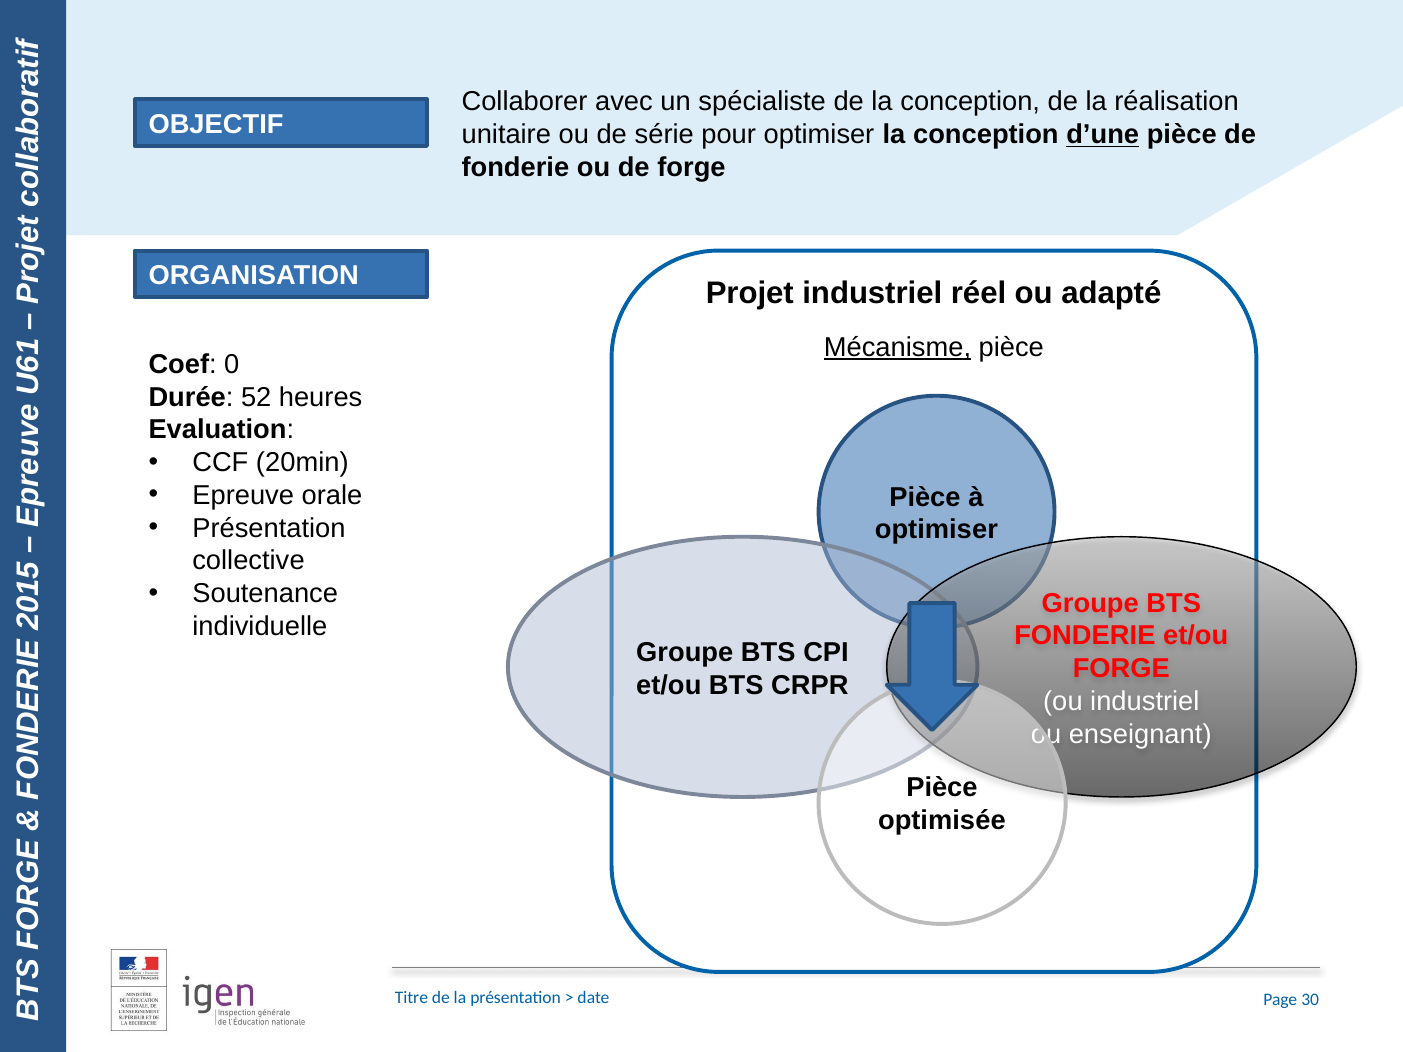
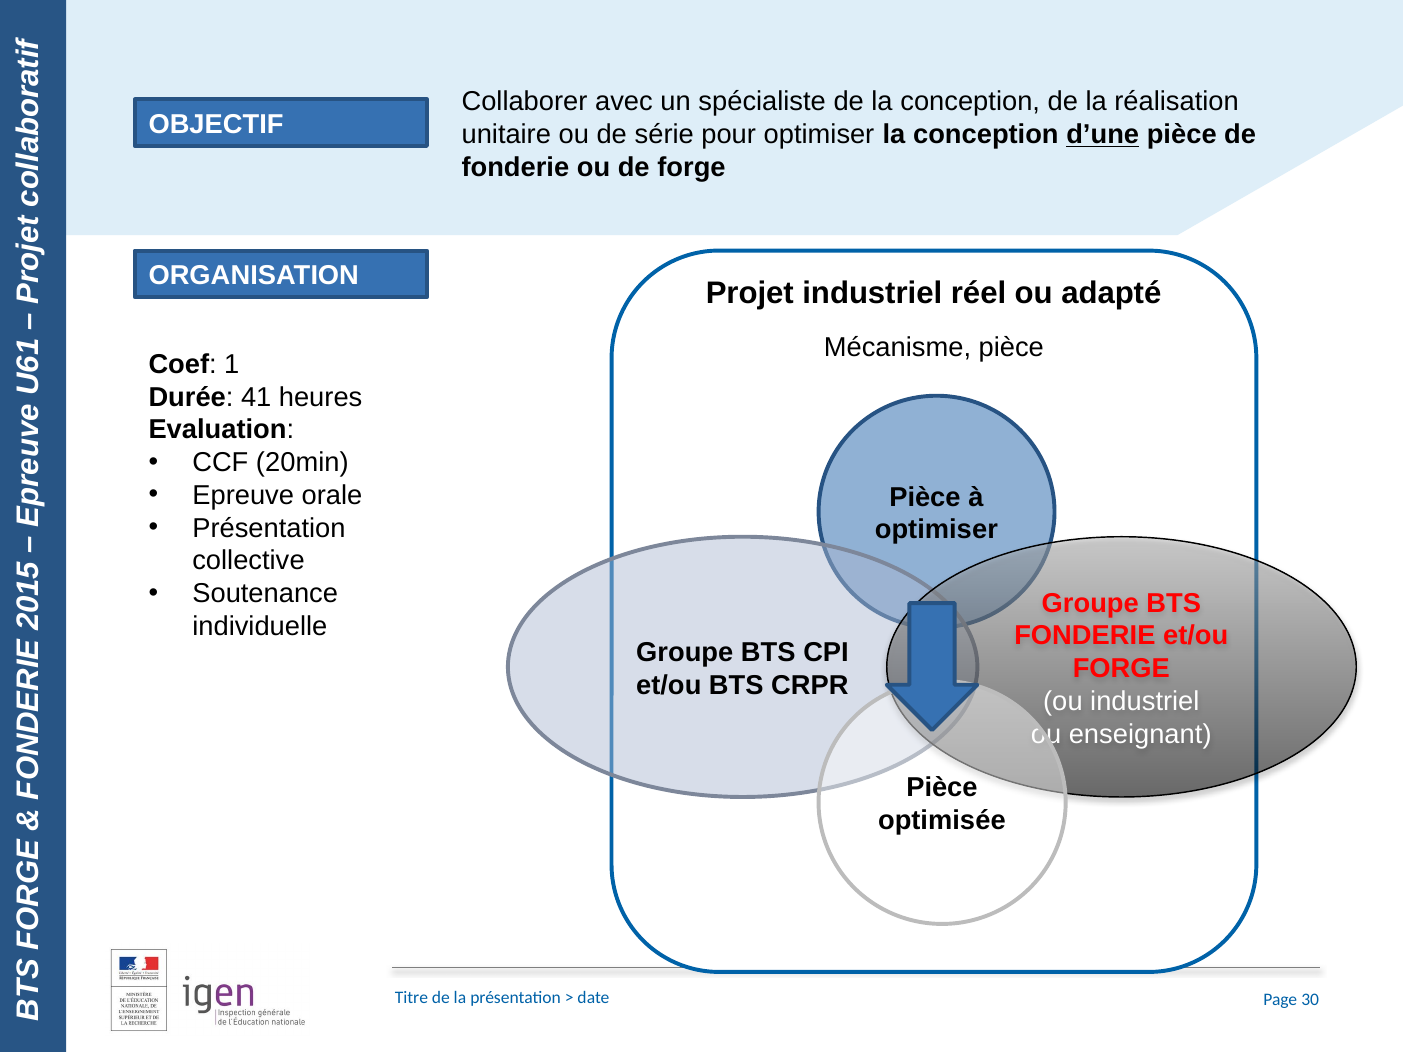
Mécanisme underline: present -> none (897, 347)
Coef 0: 0 -> 1 (232, 364)
52: 52 -> 41 (256, 397)
